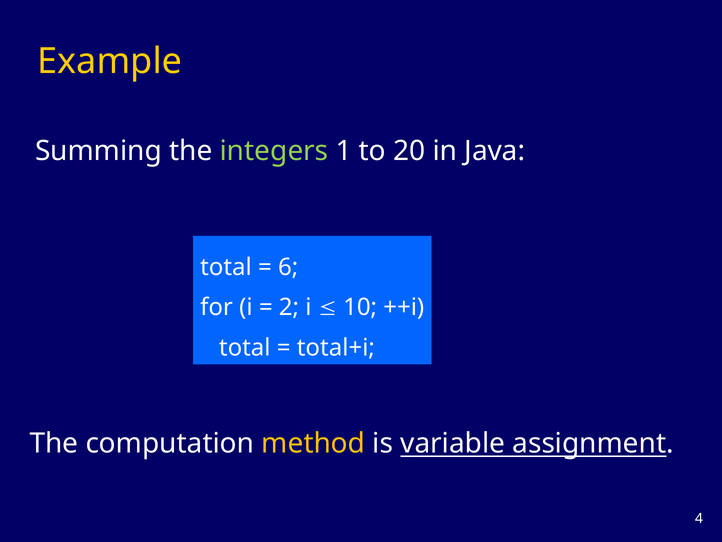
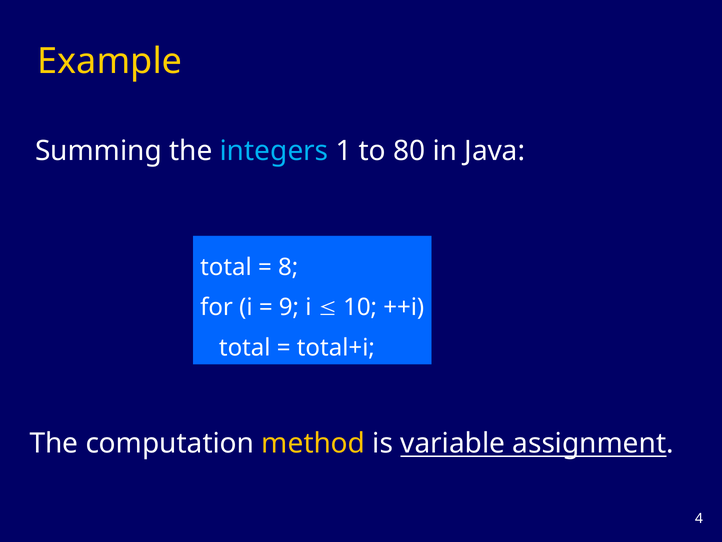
integers colour: light green -> light blue (274, 151)
20: 20 -> 80 (409, 151)
6: 6 -> 8 (288, 267)
2: 2 -> 9 (289, 307)
